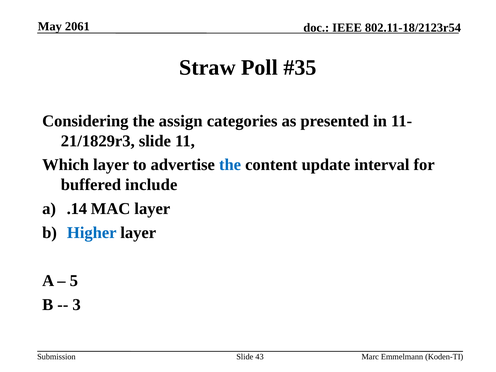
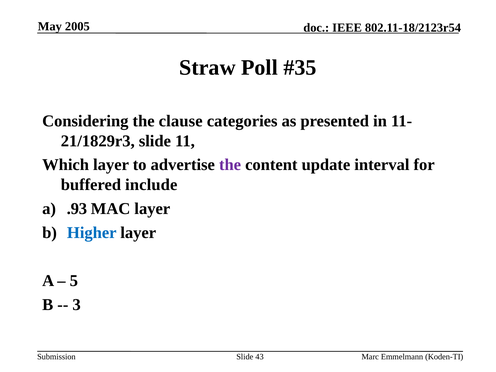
2061: 2061 -> 2005 (77, 26)
assign: assign -> clause (181, 121)
the colour: blue -> purple (230, 165)
.14: .14 -> .93 (77, 209)
